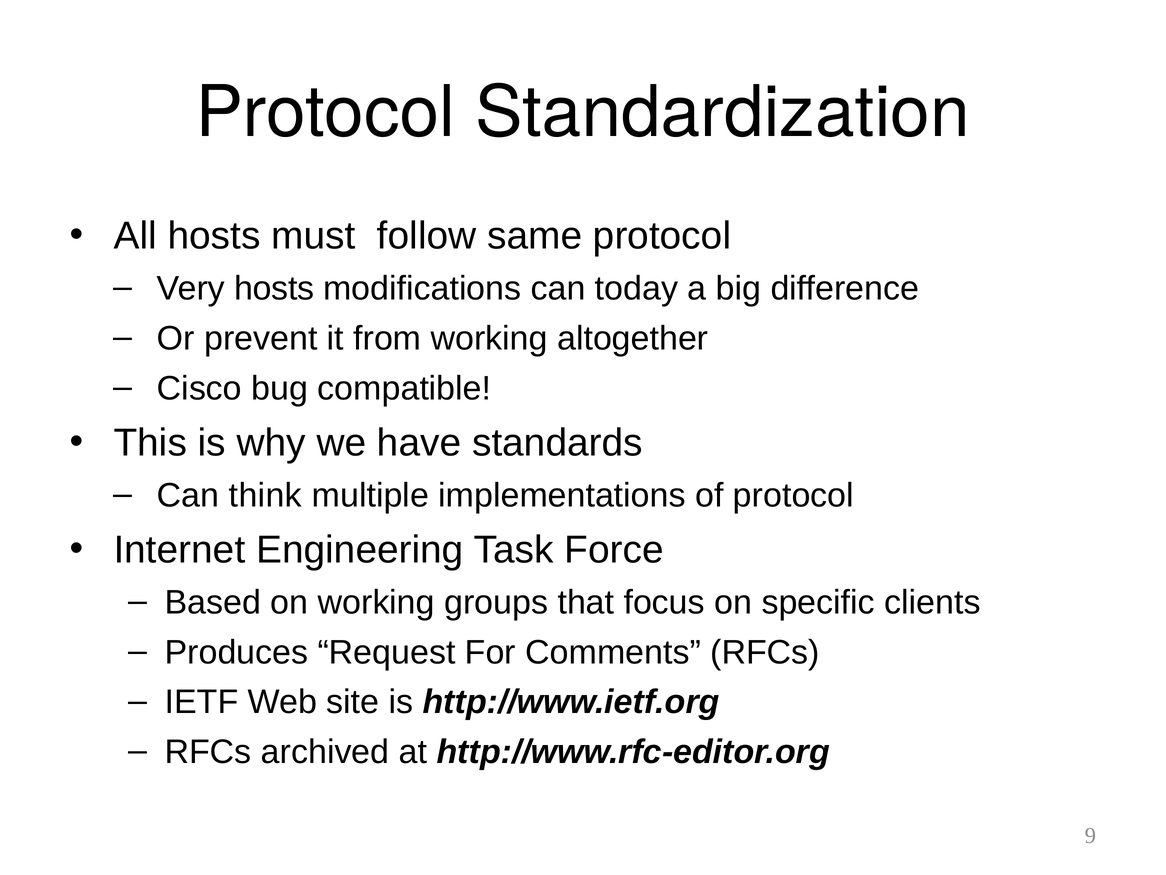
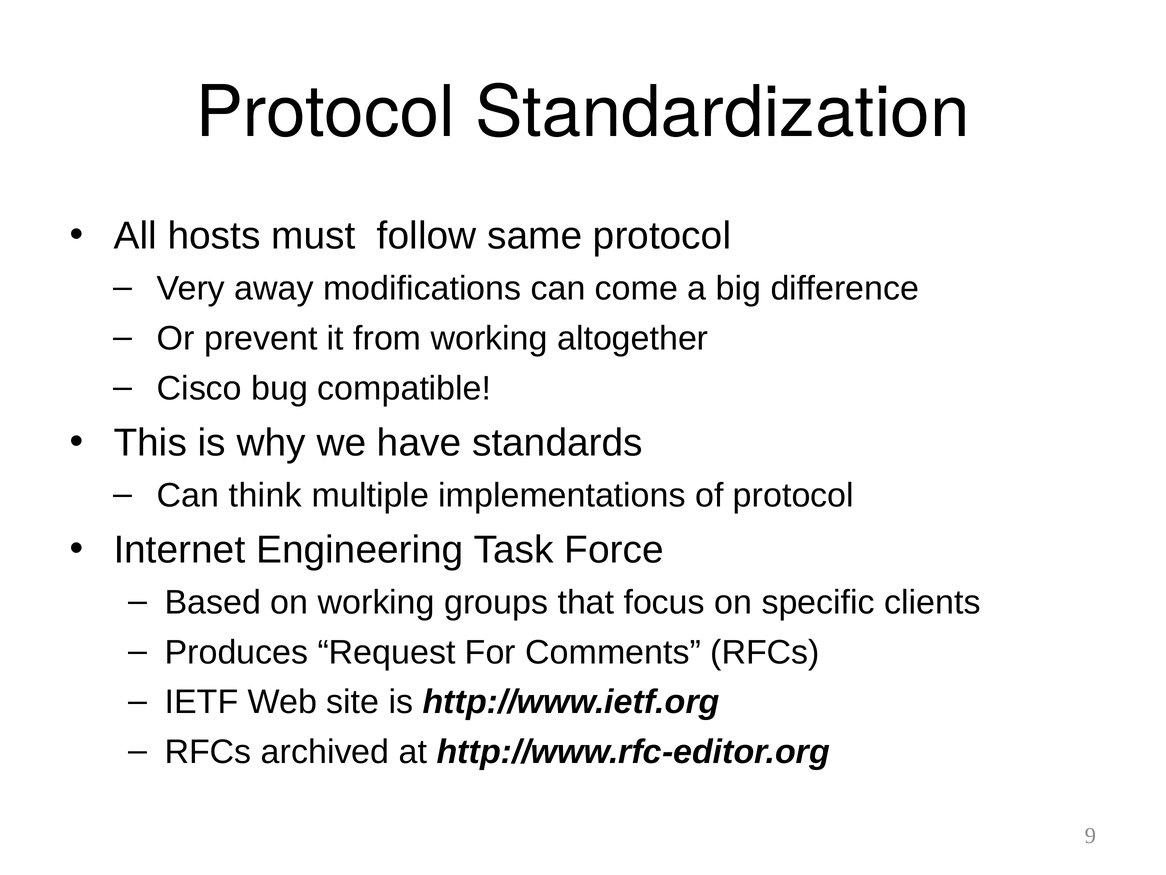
Very hosts: hosts -> away (274, 288)
today: today -> come (636, 288)
